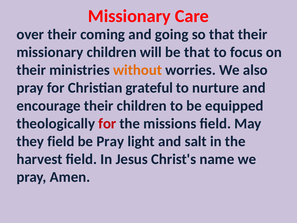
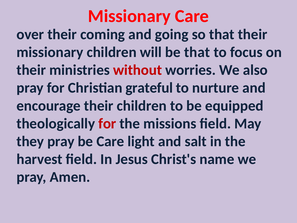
without colour: orange -> red (138, 70)
they field: field -> pray (61, 141)
be Pray: Pray -> Care (110, 141)
